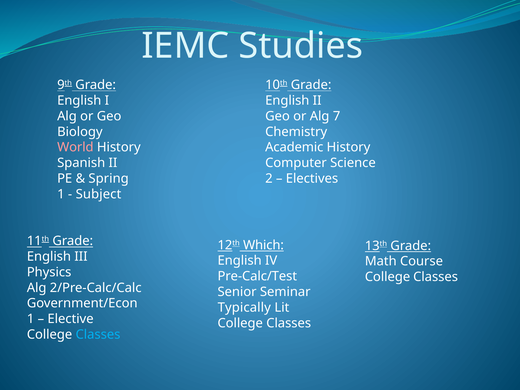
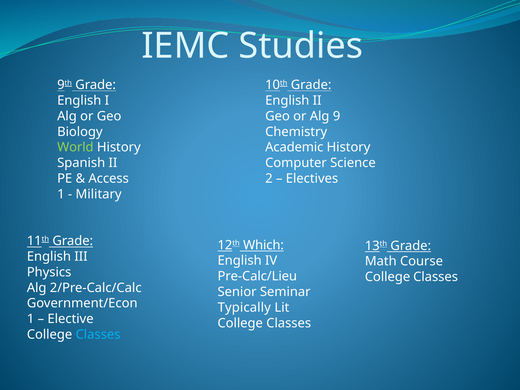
7: 7 -> 9 (337, 116)
World colour: pink -> light green (75, 147)
Spring: Spring -> Access (109, 179)
Subject: Subject -> Military (99, 194)
Pre-Calc/Test: Pre-Calc/Test -> Pre-Calc/Lieu (257, 276)
